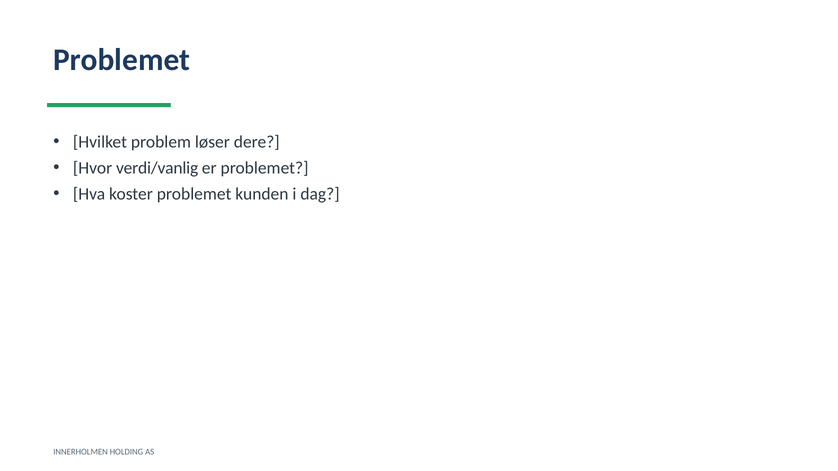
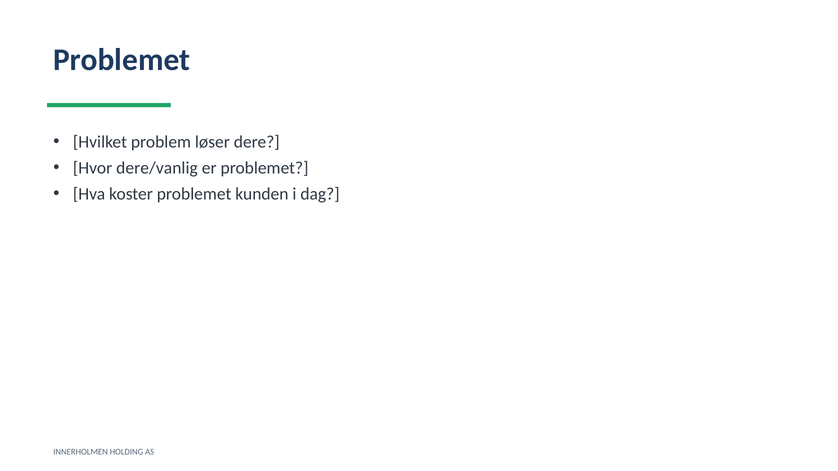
verdi/vanlig: verdi/vanlig -> dere/vanlig (157, 168)
